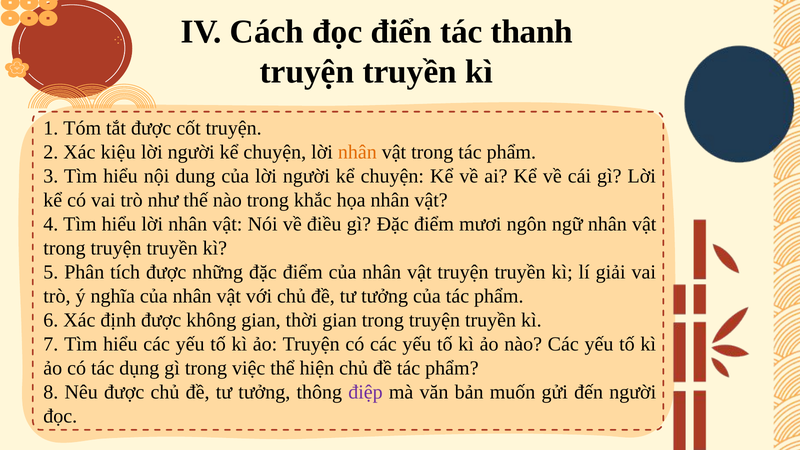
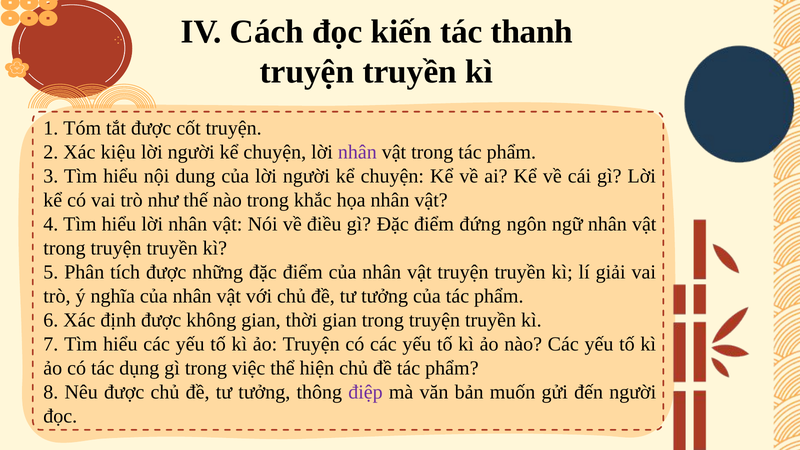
điển: điển -> kiến (401, 32)
nhân colour: orange -> purple (357, 152)
mươi: mươi -> đứng (480, 224)
